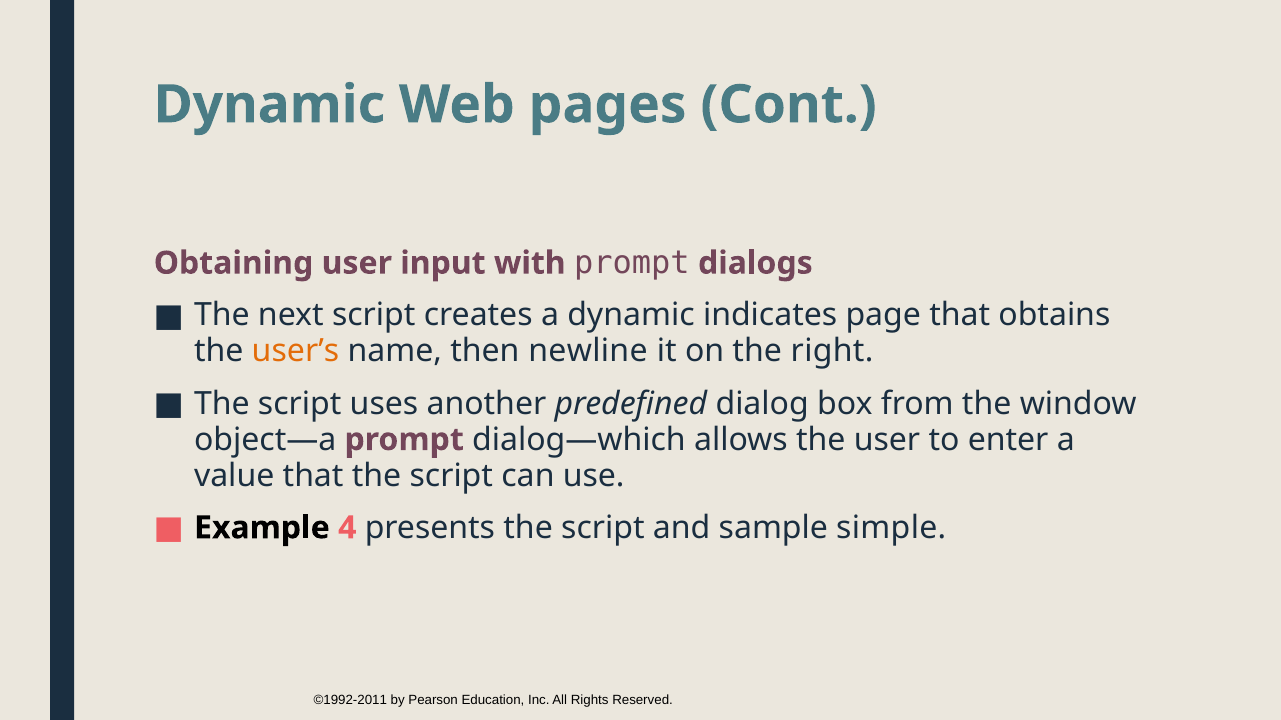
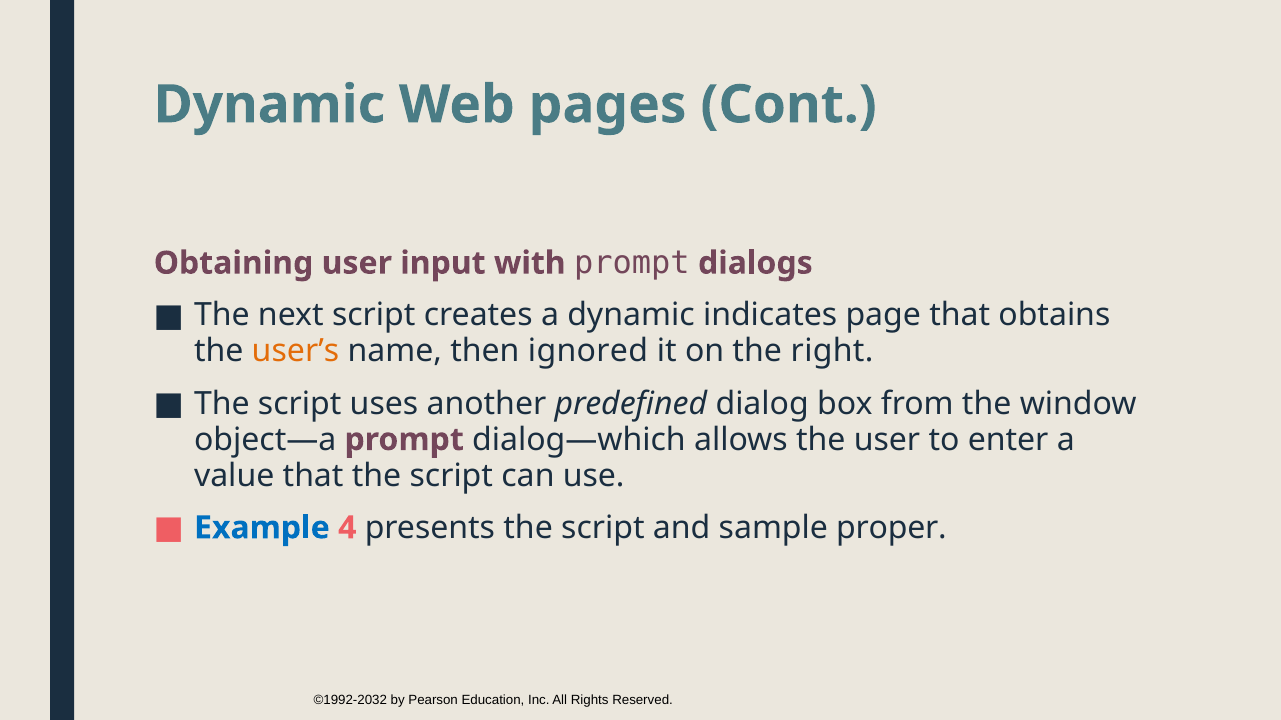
newline: newline -> ignored (588, 352)
Example colour: black -> blue (262, 528)
simple: simple -> proper (892, 528)
©1992-2011: ©1992-2011 -> ©1992-2032 (350, 700)
